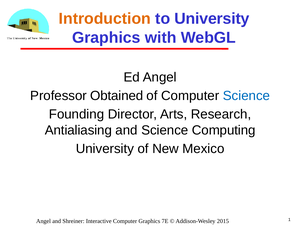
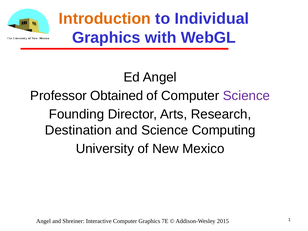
to University: University -> Individual (212, 19)
Science colour: blue -> purple (246, 96)
Antialiasing: Antialiasing -> Destination (78, 130)
